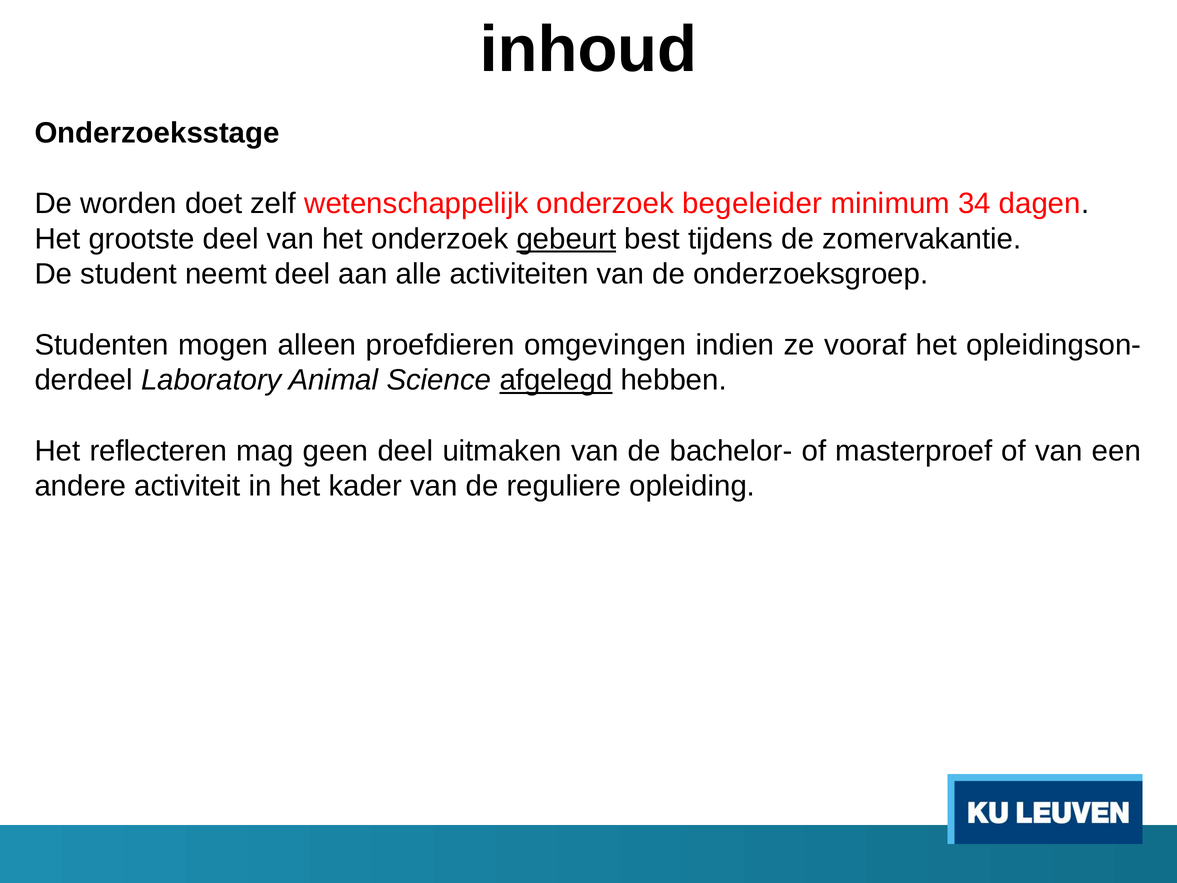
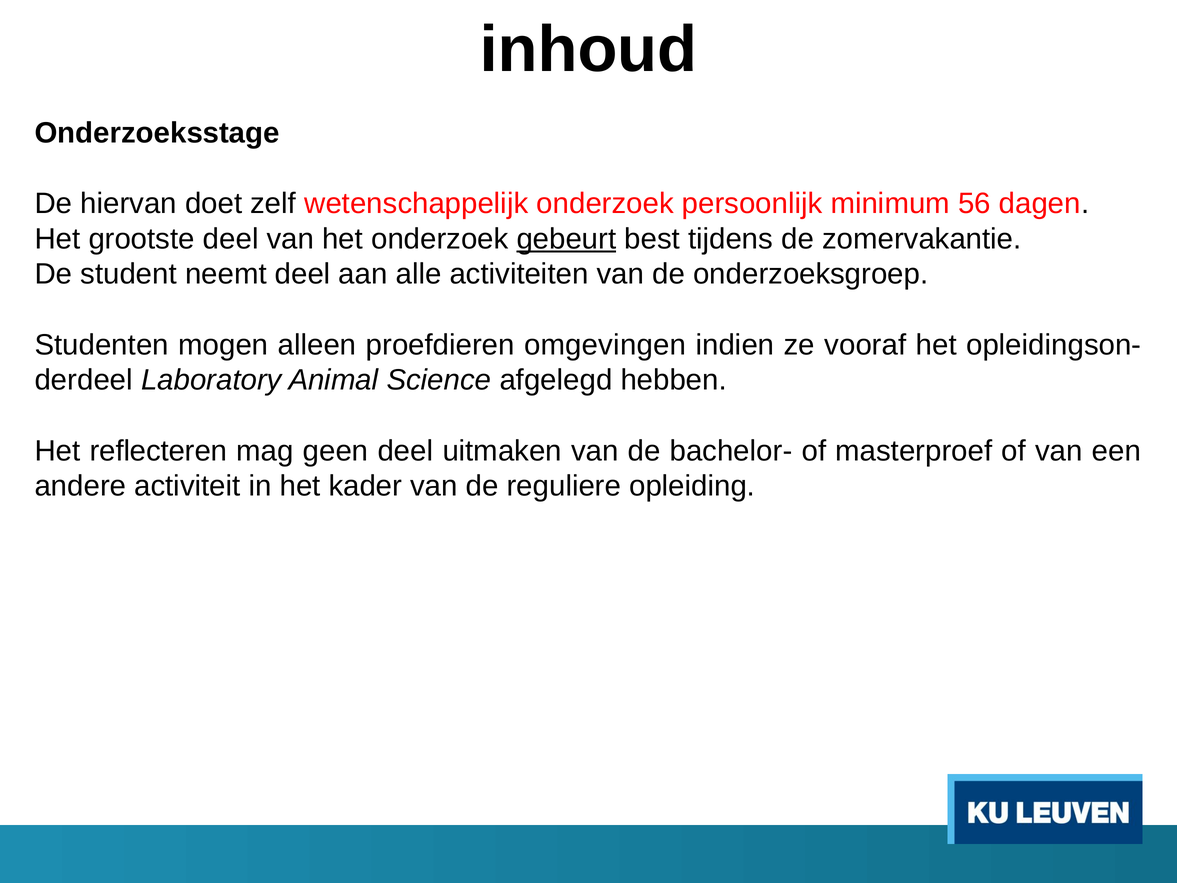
worden: worden -> hiervan (129, 204)
begeleider: begeleider -> persoonlijk (752, 204)
34: 34 -> 56 (974, 204)
afgelegd underline: present -> none (556, 380)
